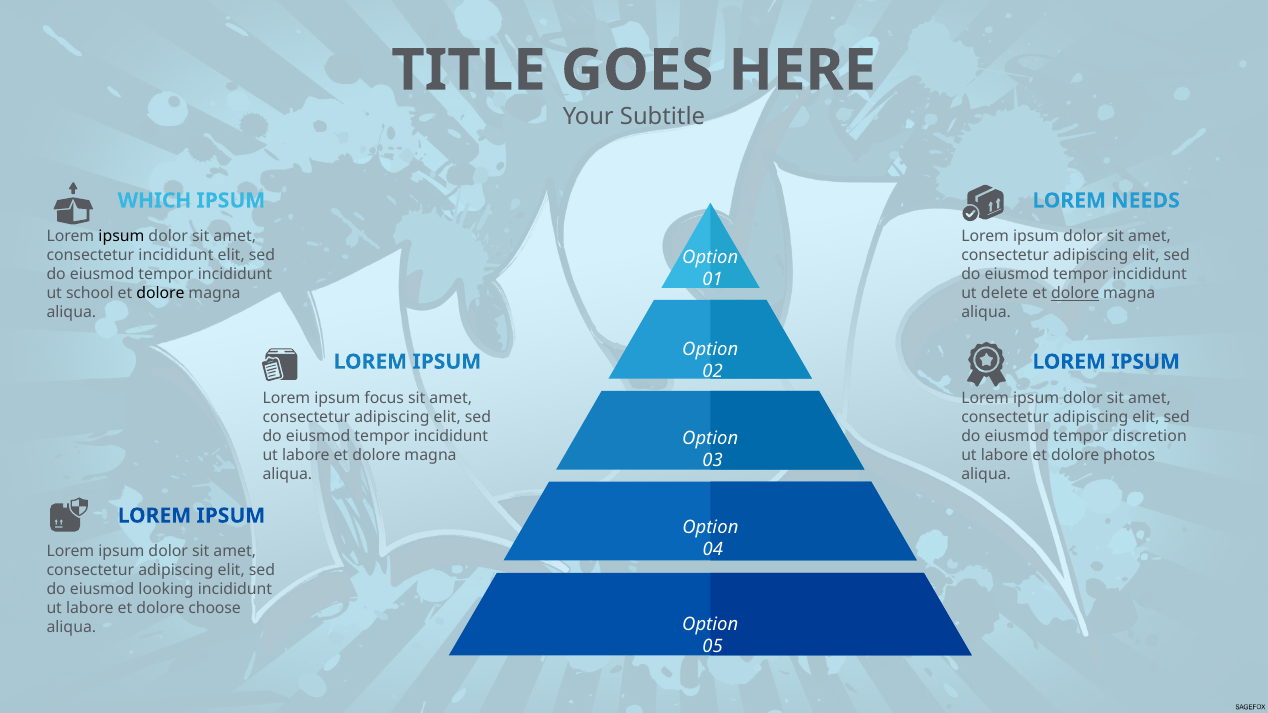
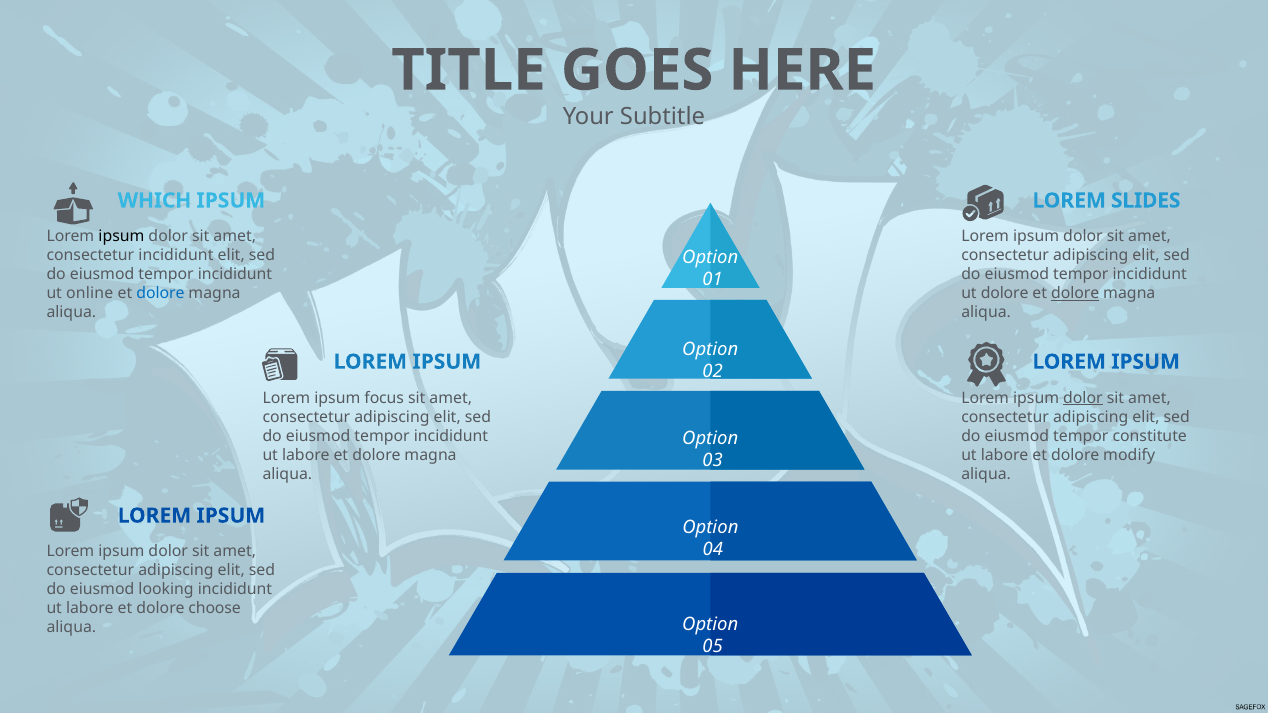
NEEDS: NEEDS -> SLIDES (1146, 201)
school: school -> online (90, 294)
dolore colour: black -> blue (160, 294)
ut delete: delete -> dolore (1005, 294)
dolor underline: none -> present (1083, 398)
discretion: discretion -> constitute (1150, 436)
photos: photos -> modify (1129, 455)
